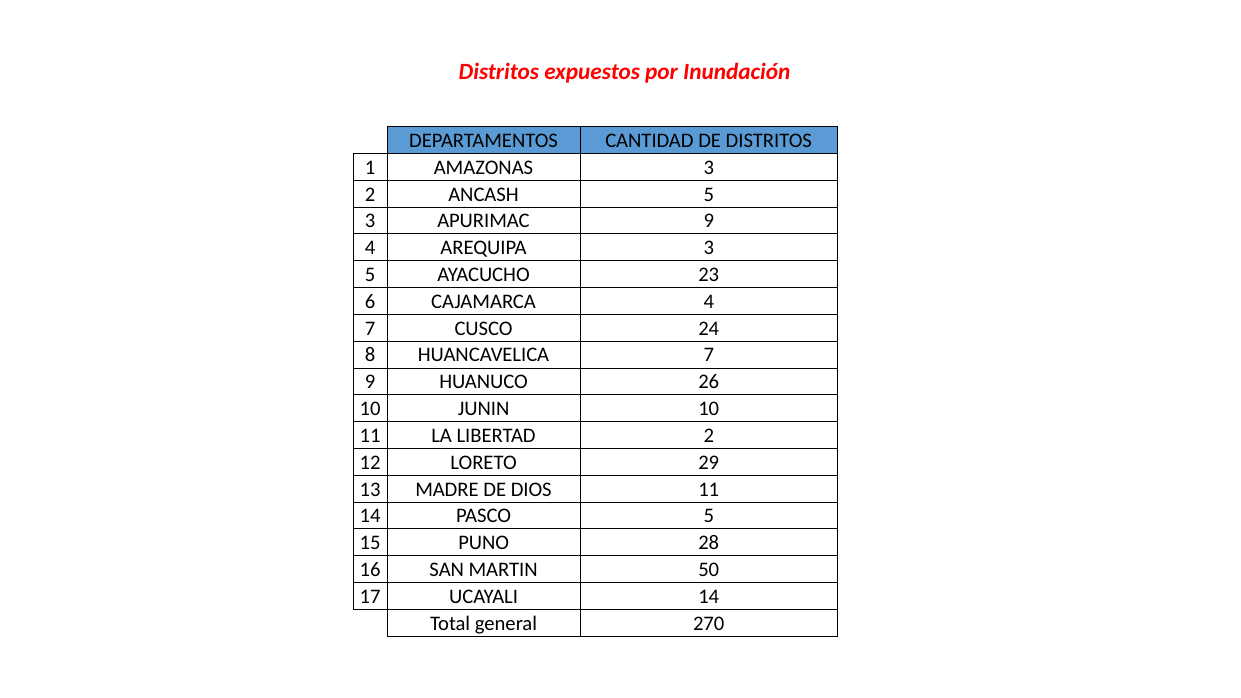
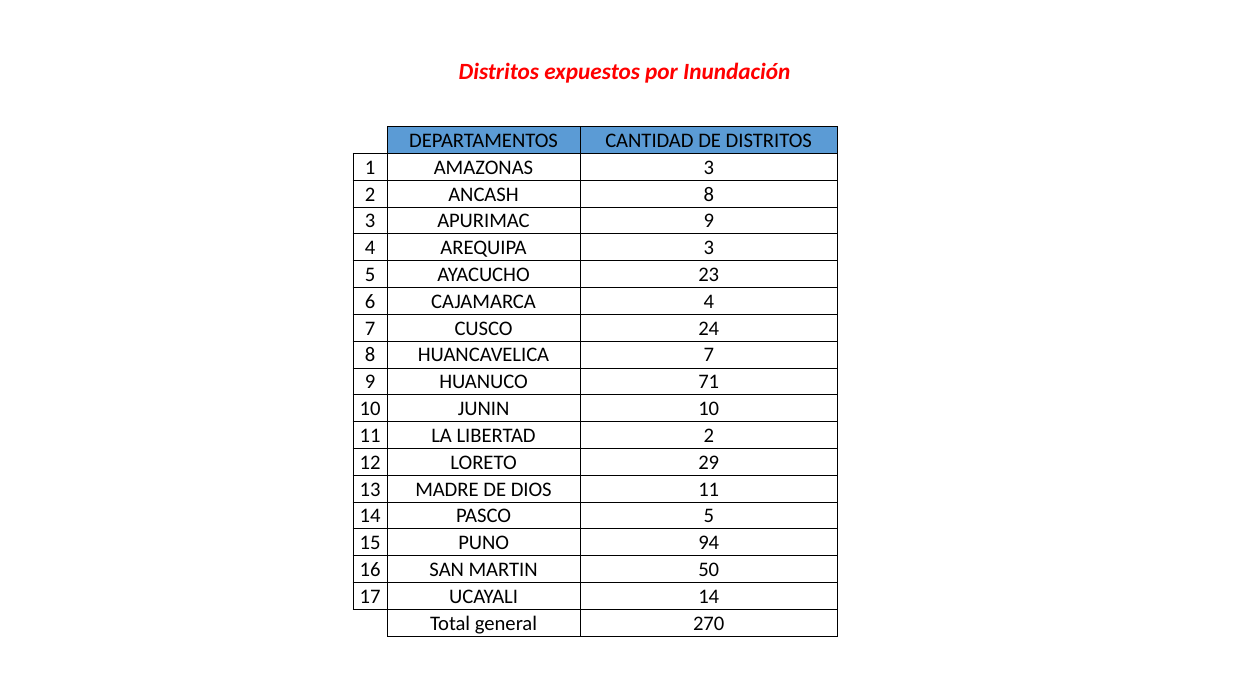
ANCASH 5: 5 -> 8 (709, 194)
26: 26 -> 71 (709, 382)
28: 28 -> 94 (709, 543)
